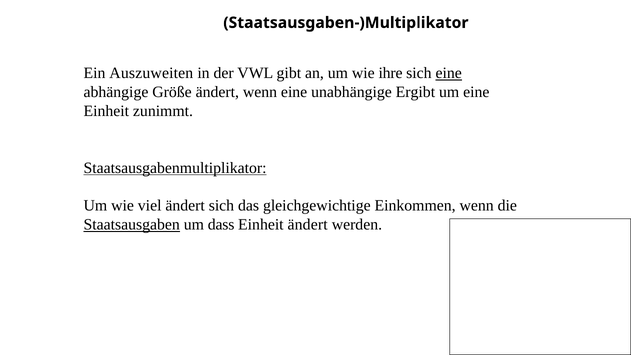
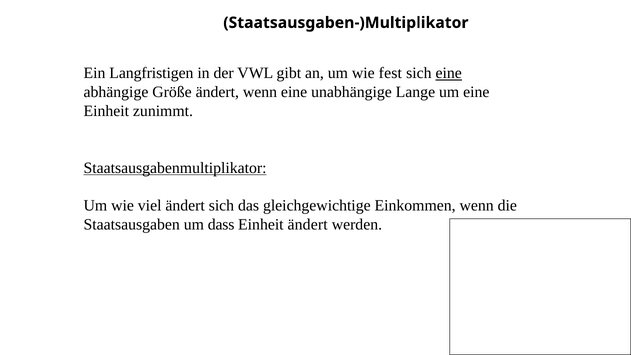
Auszuweiten: Auszuweiten -> Langfristigen (151, 73)
ihre: ihre -> fest (390, 73)
Ergibt: Ergibt -> Lange (415, 92)
Staatsausgaben underline: present -> none (132, 225)
